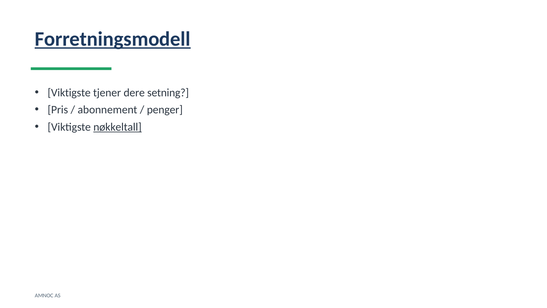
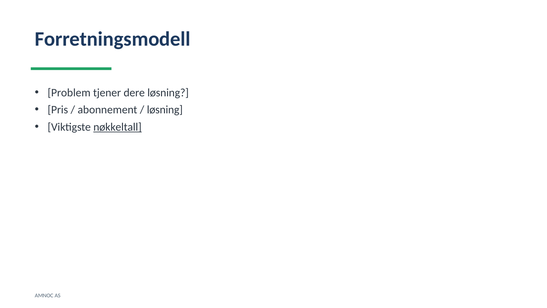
Forretningsmodell underline: present -> none (113, 39)
Viktigste: Viktigste -> Problem (69, 93)
dere setning: setning -> løsning (168, 93)
penger: penger -> løsning (165, 110)
